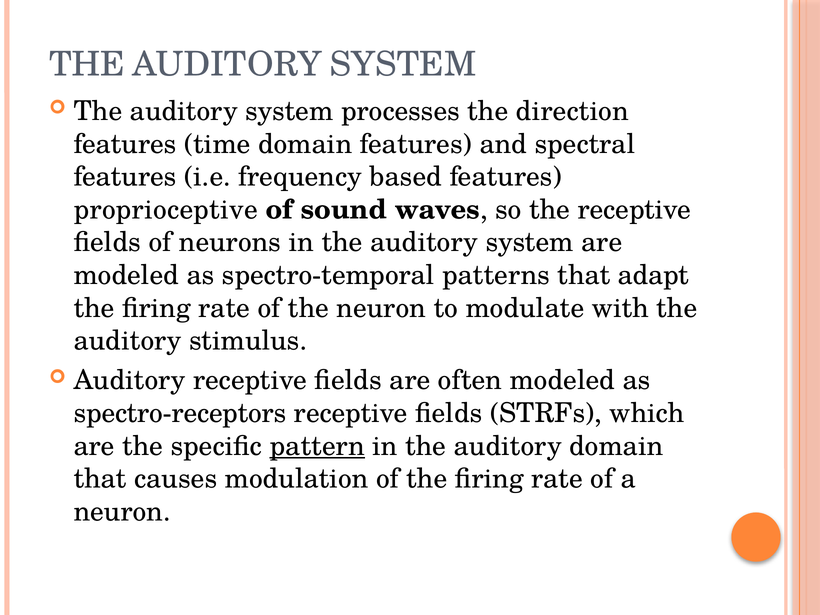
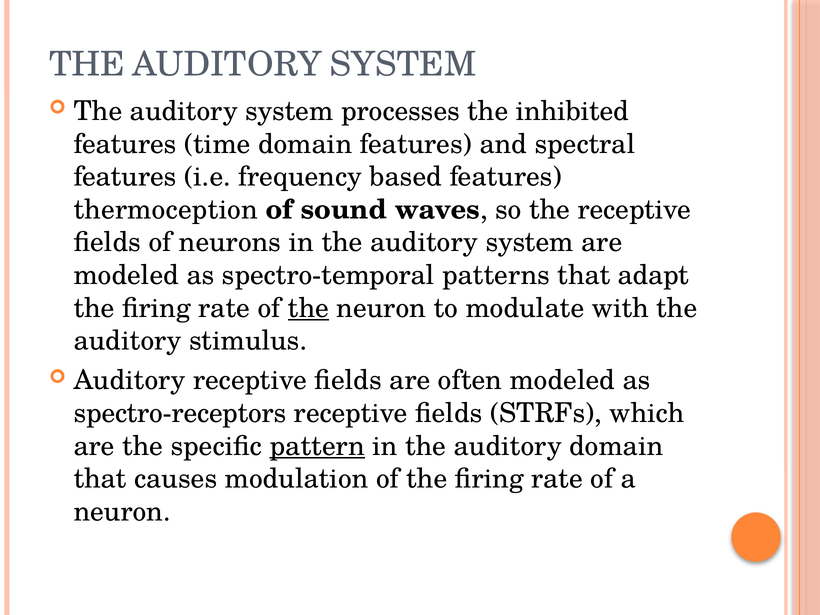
direction: direction -> inhibited (573, 111)
proprioceptive: proprioceptive -> thermoception (166, 210)
the underline: none -> present (308, 308)
